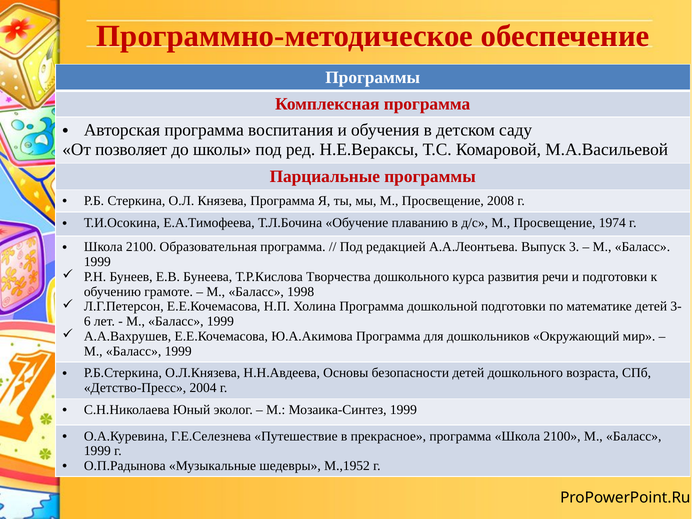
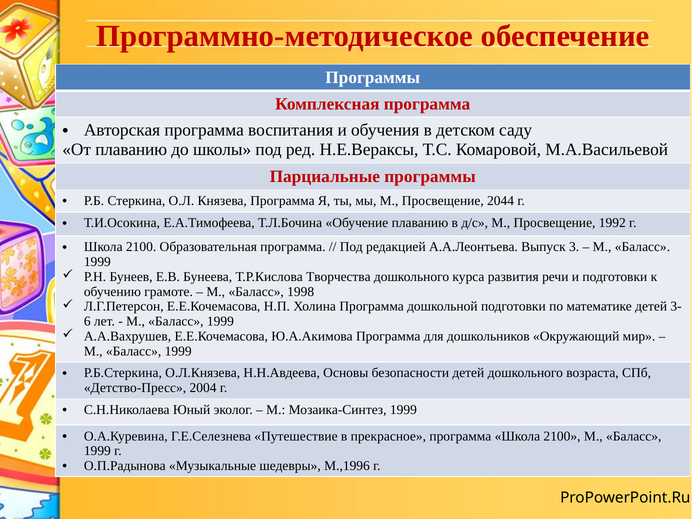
От позволяет: позволяет -> плаванию (131, 149)
2008: 2008 -> 2044 (501, 201)
1974: 1974 -> 1992 (612, 223)
М.,1952: М.,1952 -> М.,1996 (347, 466)
